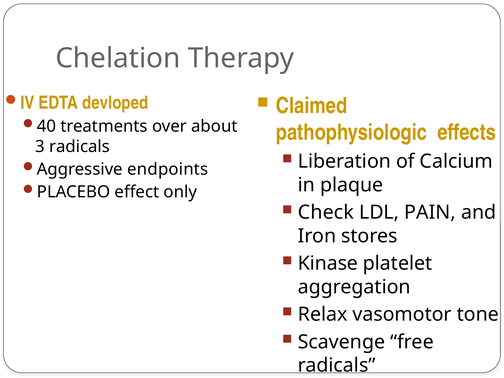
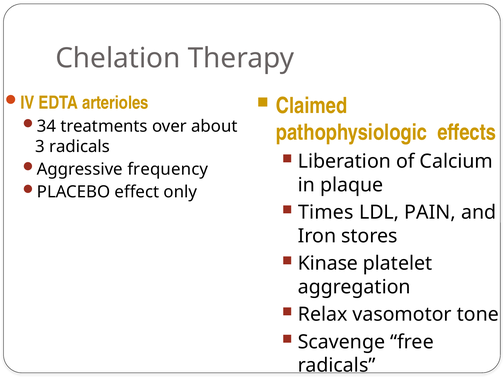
devloped: devloped -> arterioles (115, 103)
40: 40 -> 34 (46, 126)
endpoints: endpoints -> frequency (168, 169)
Check: Check -> Times (326, 213)
